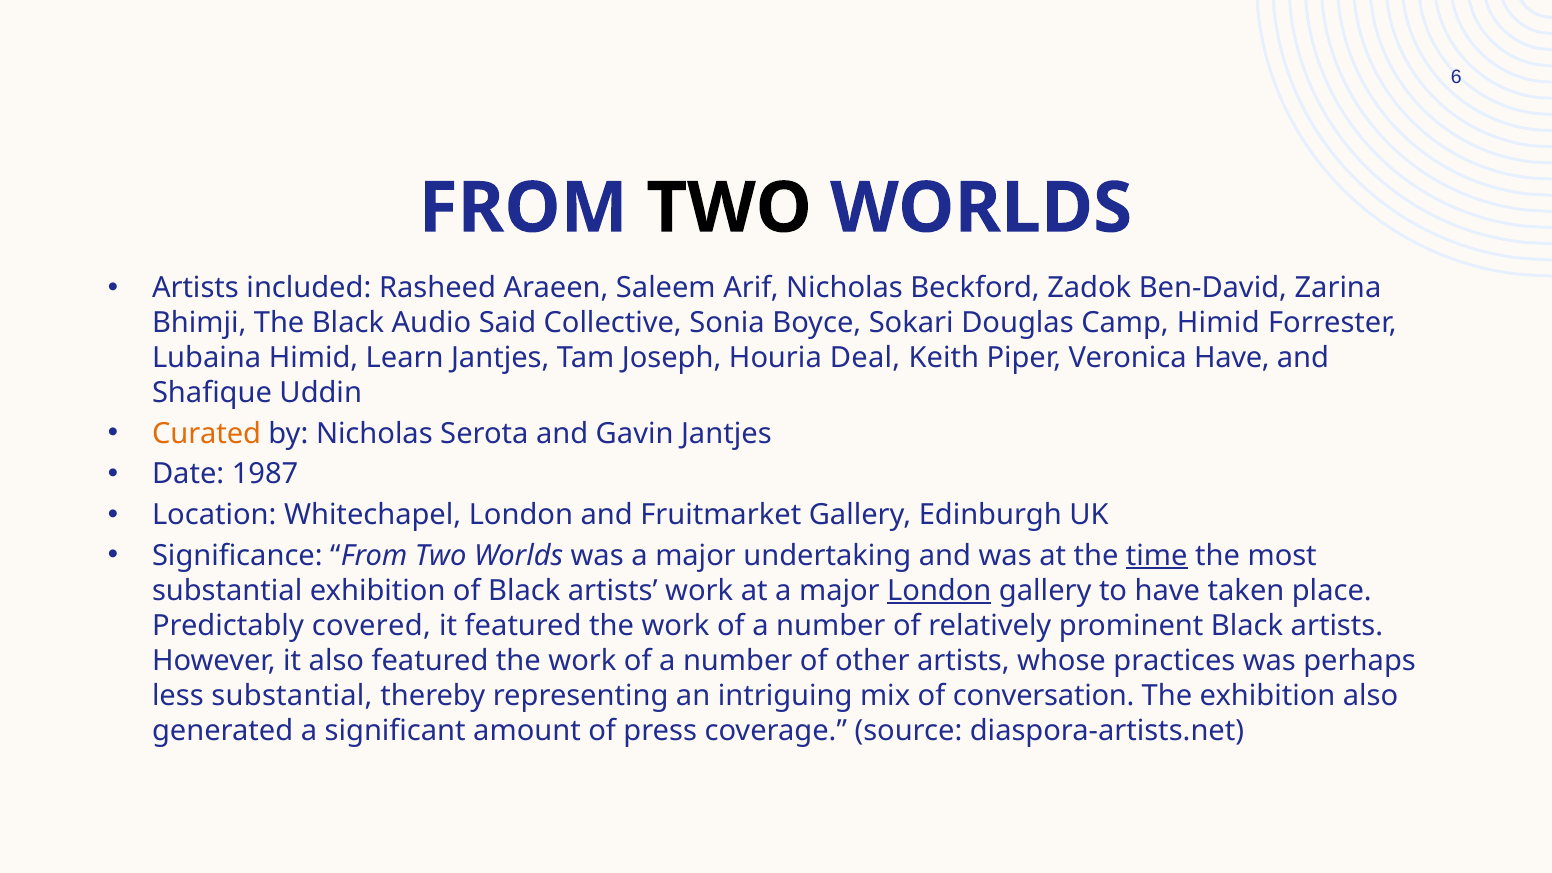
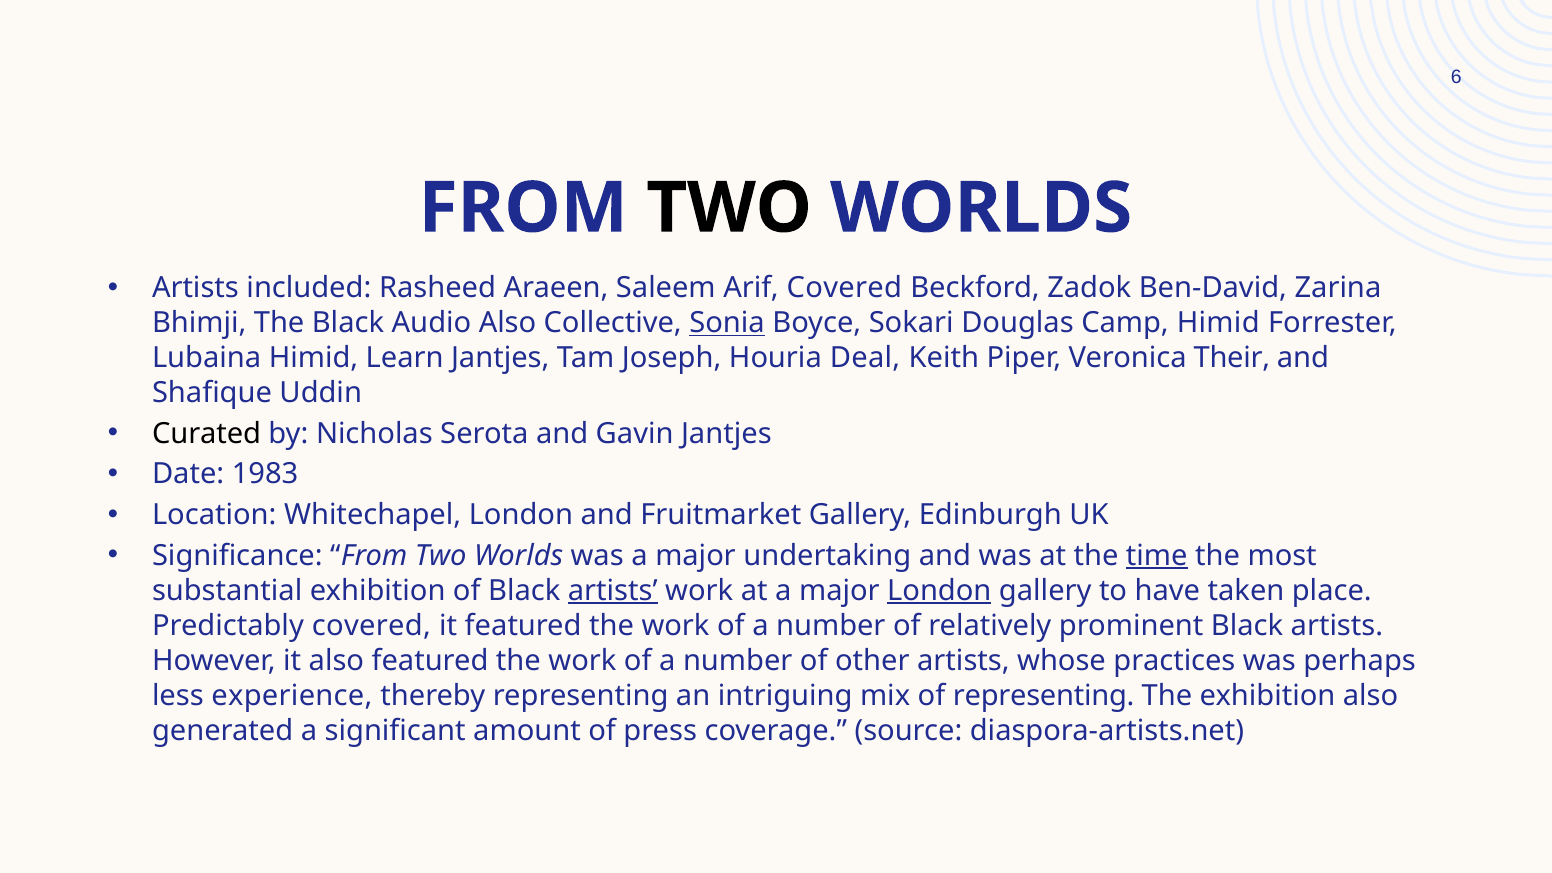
Arif Nicholas: Nicholas -> Covered (844, 288)
Audio Said: Said -> Also (507, 323)
Sonia underline: none -> present (727, 323)
Veronica Have: Have -> Their (1232, 358)
Curated colour: orange -> black (207, 434)
1987: 1987 -> 1983 (265, 474)
artists underline: none -> present (613, 591)
less substantial: substantial -> experience (292, 695)
of conversation: conversation -> representing (1044, 695)
